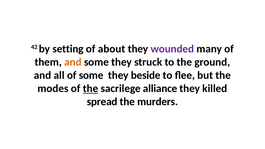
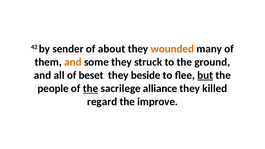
setting: setting -> sender (68, 49)
wounded colour: purple -> orange (172, 49)
of some: some -> beset (91, 75)
but underline: none -> present (205, 75)
modes: modes -> people (53, 89)
spread: spread -> regard (102, 102)
murders: murders -> improve (158, 102)
